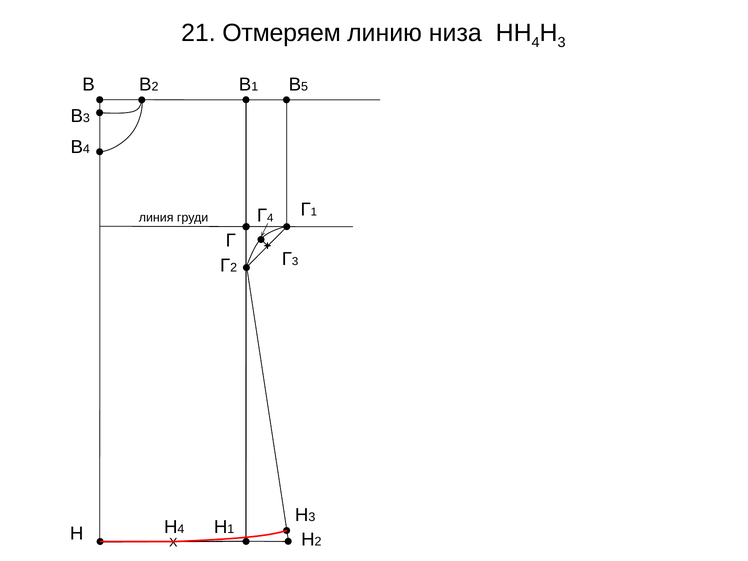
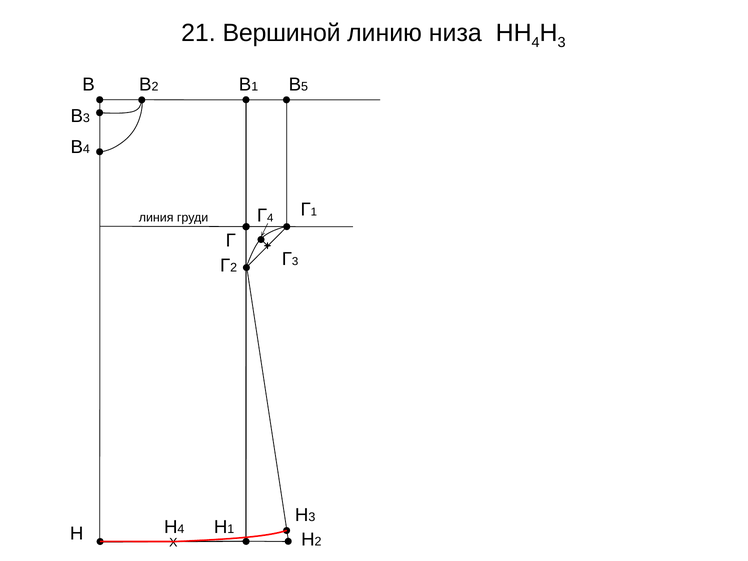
Отмеряем: Отмеряем -> Вершиной (282, 33)
